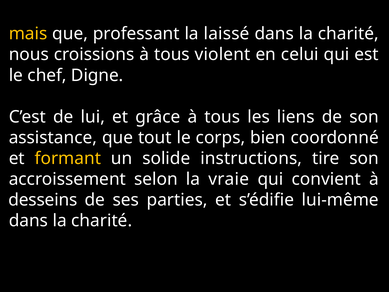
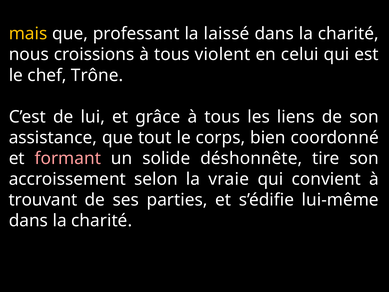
Digne: Digne -> Trône (97, 75)
formant colour: yellow -> pink (68, 158)
instructions: instructions -> déshonnête (251, 158)
desseins: desseins -> trouvant (43, 200)
